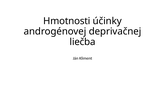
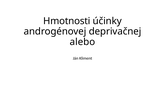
liečba: liečba -> alebo (82, 42)
